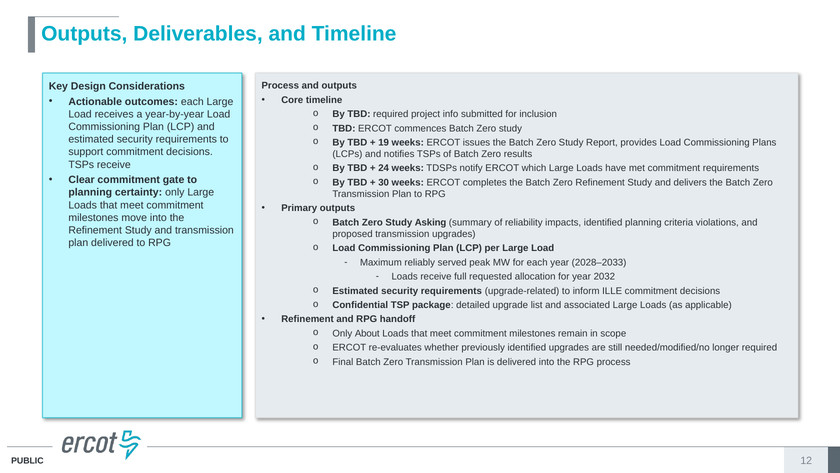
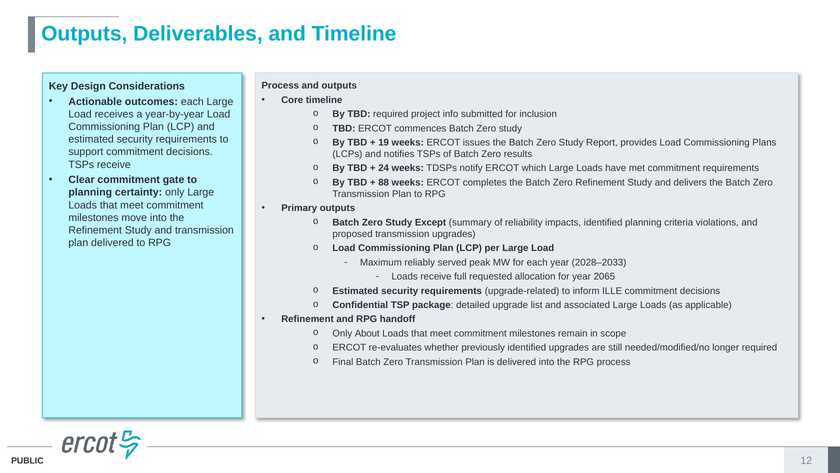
30: 30 -> 88 (384, 182)
Asking: Asking -> Except (431, 222)
2032: 2032 -> 2065 (604, 276)
